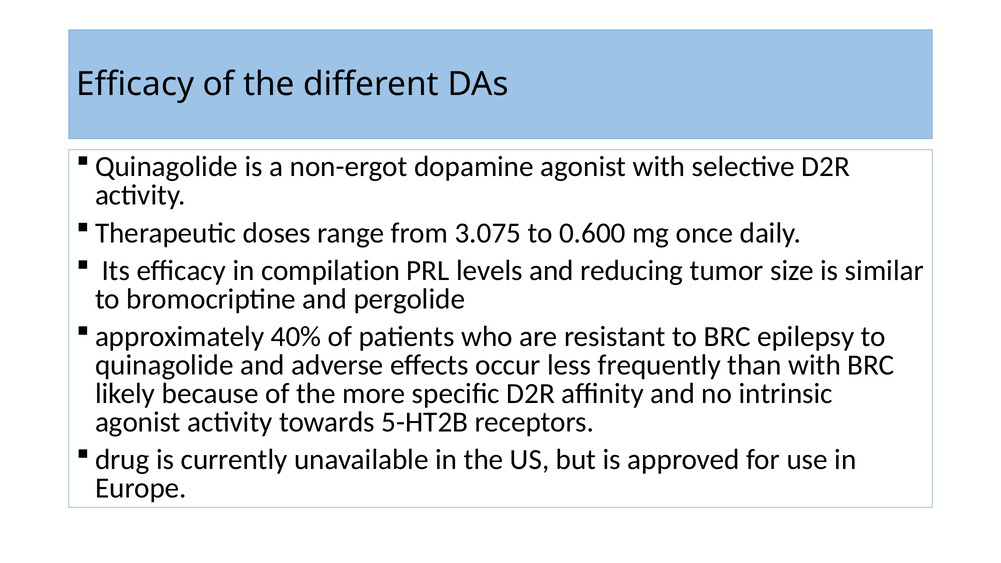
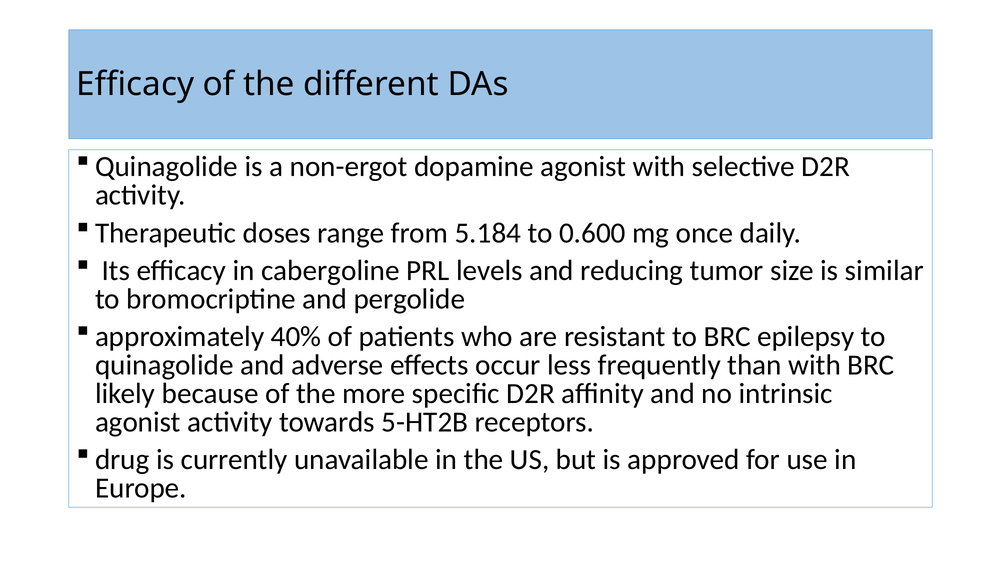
3.075: 3.075 -> 5.184 (488, 233)
compilation: compilation -> cabergoline (330, 271)
